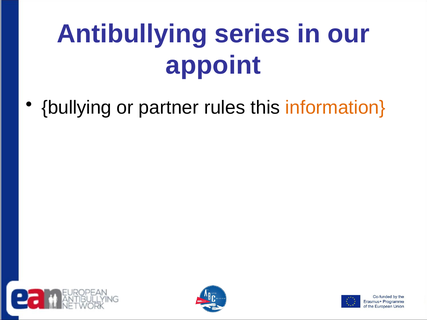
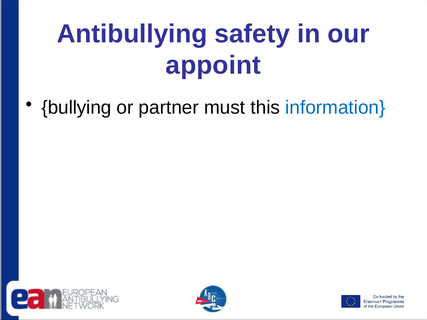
series: series -> safety (252, 34)
rules: rules -> must (225, 108)
information colour: orange -> blue (335, 108)
